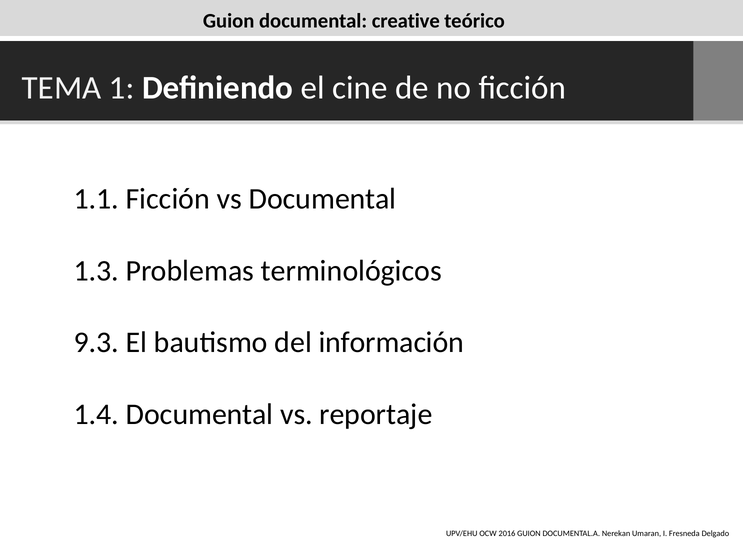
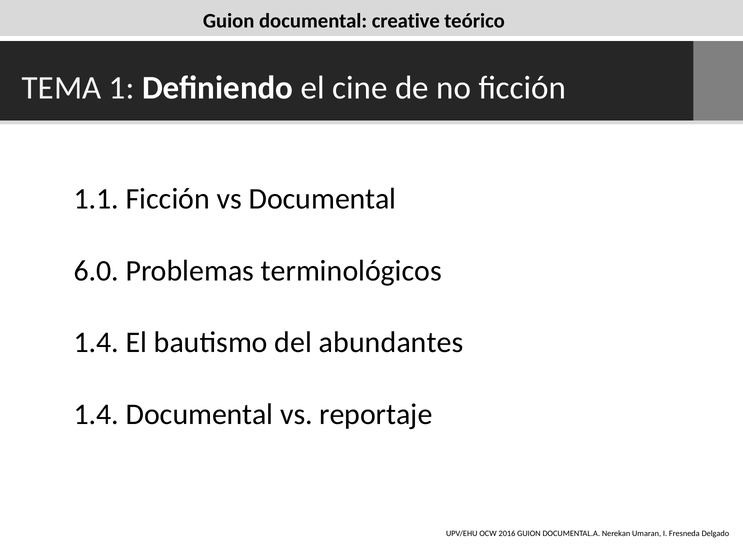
1.3: 1.3 -> 6.0 (96, 271)
9.3: 9.3 -> 1.4 (96, 343)
información: información -> abundantes (391, 343)
